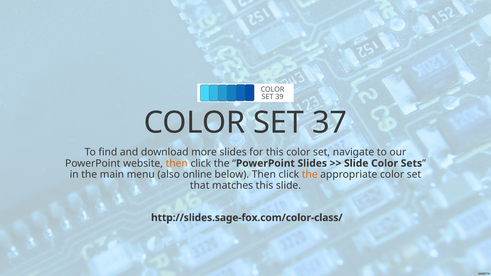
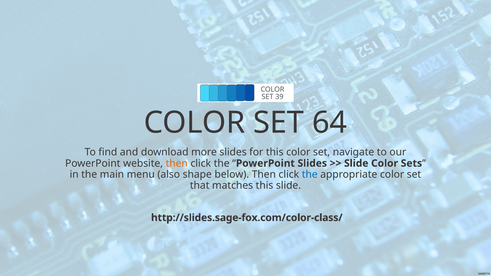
37: 37 -> 64 (330, 123)
online: online -> shape (197, 174)
the colour: orange -> blue (310, 174)
